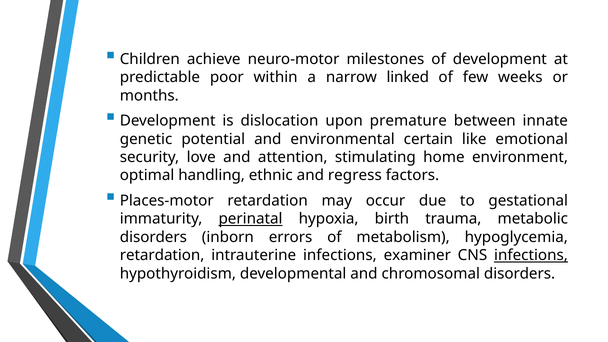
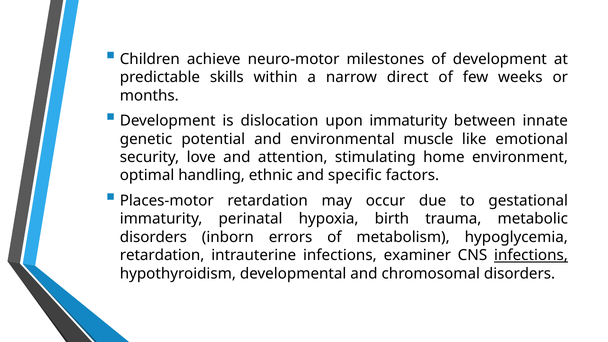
poor: poor -> skills (227, 77)
linked: linked -> direct (408, 77)
upon premature: premature -> immaturity (408, 121)
certain: certain -> muscle (428, 139)
regress: regress -> specific (355, 175)
perinatal underline: present -> none (250, 219)
